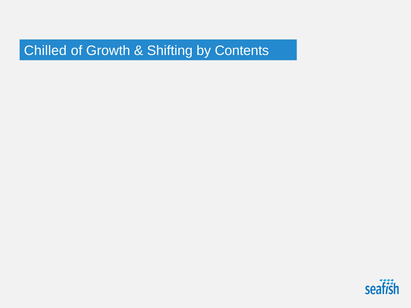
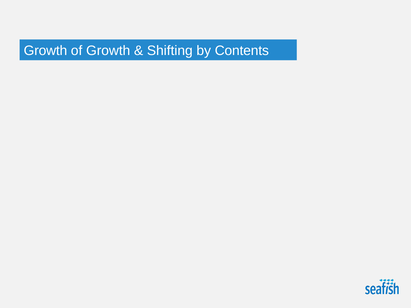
Chilled: Chilled -> Growth (45, 51)
